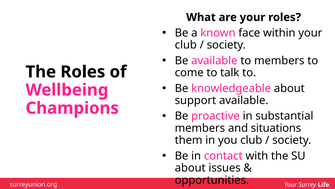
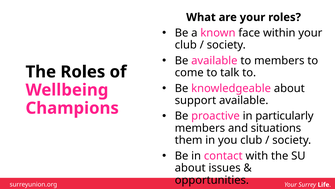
substantial: substantial -> particularly (284, 116)
